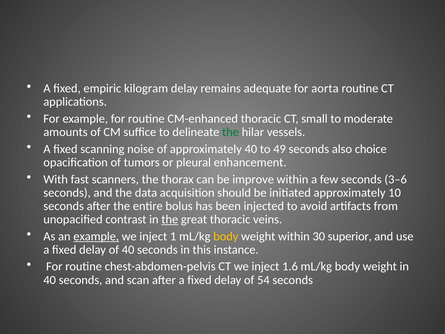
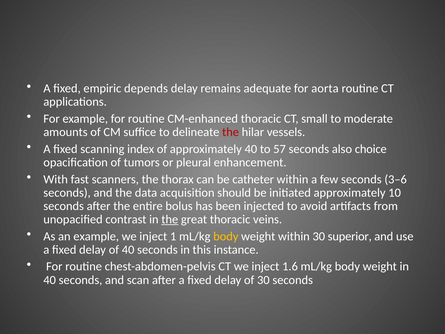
kilogram: kilogram -> depends (146, 88)
the colour: green -> red (231, 132)
noise: noise -> index (141, 149)
49: 49 -> 57 (280, 149)
improve: improve -> catheter (253, 179)
example underline: present -> none (96, 236)
of 54: 54 -> 30 (263, 280)
